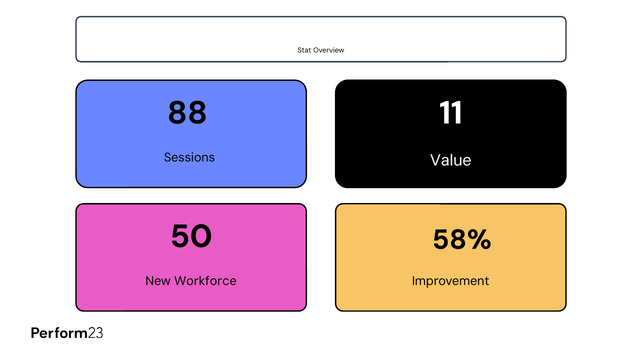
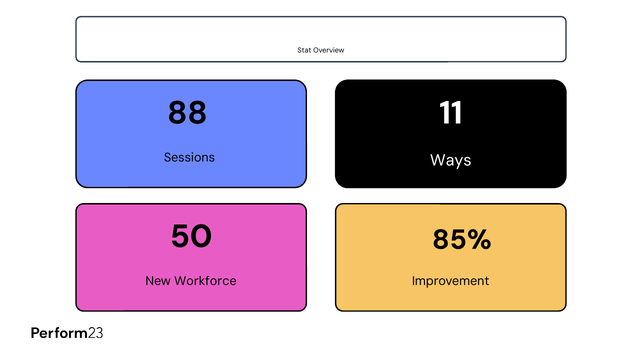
Value: Value -> Ways (451, 161)
58%: 58% -> 85% (462, 240)
